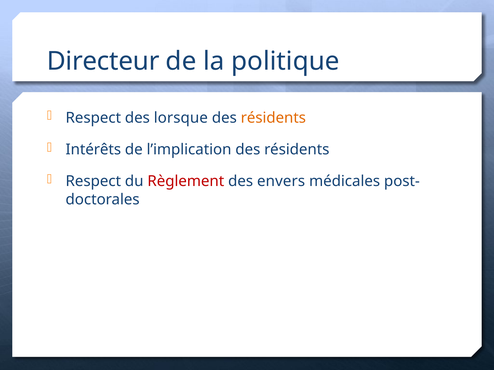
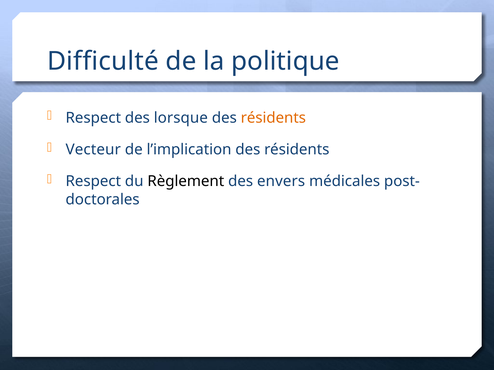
Directeur: Directeur -> Difficulté (103, 61)
Intérêts: Intérêts -> Vecteur (93, 150)
Règlement colour: red -> black (186, 182)
